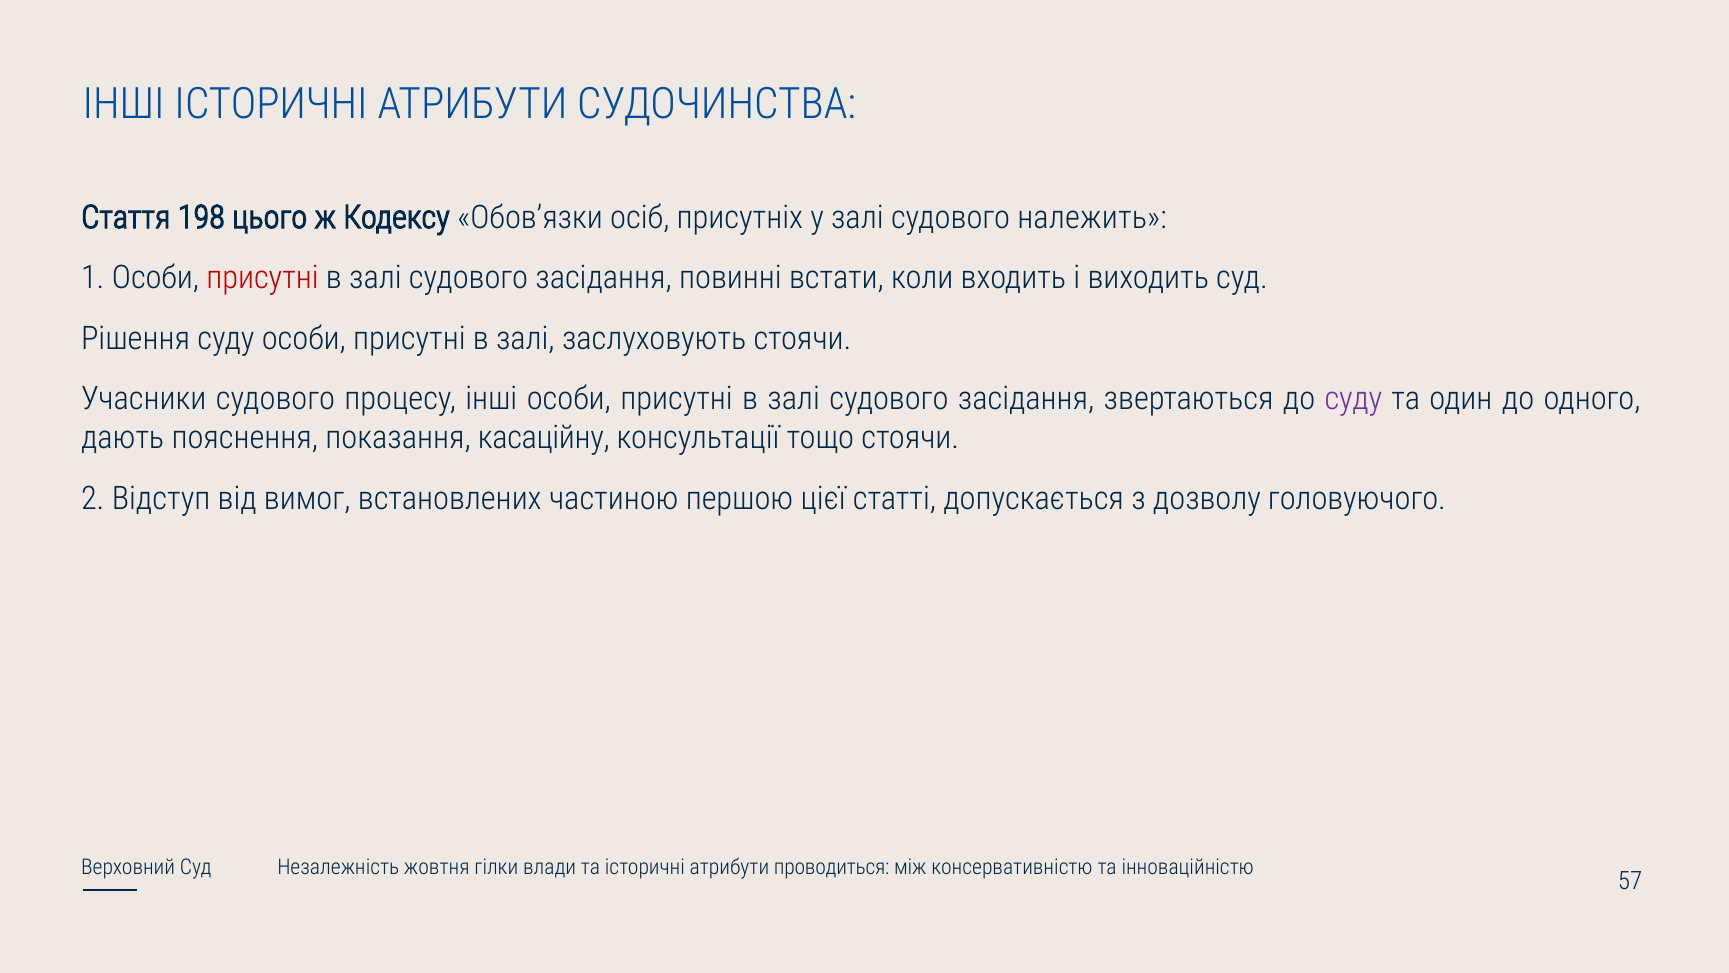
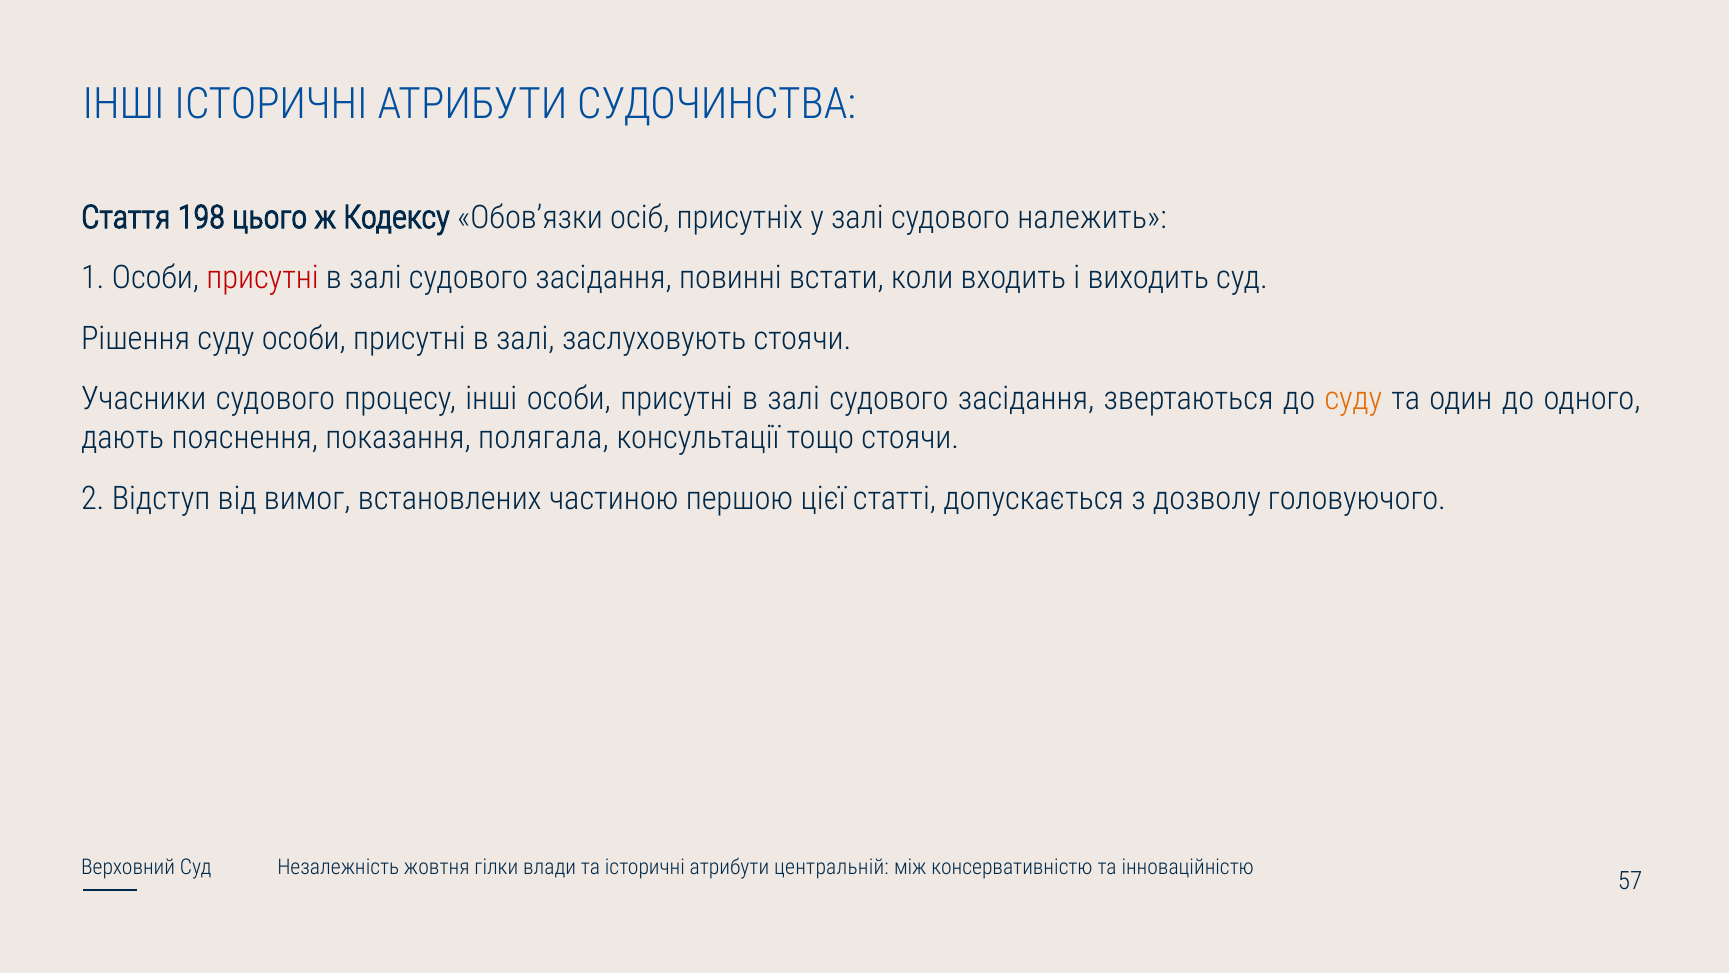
суду colour: purple -> orange (1353, 399)
касаційну: касаційну -> полягала (543, 438)
проводиться: проводиться -> центральній (831, 867)
